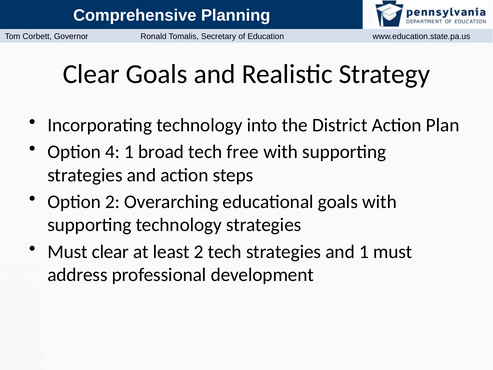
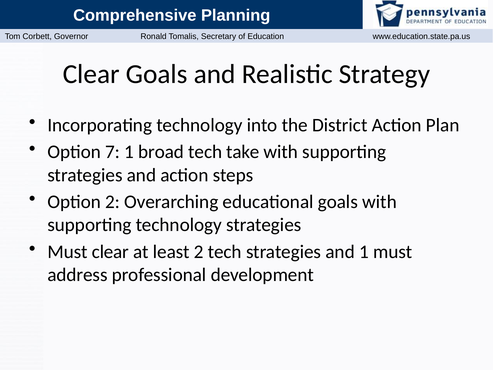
4: 4 -> 7 (113, 152)
free: free -> take (243, 152)
